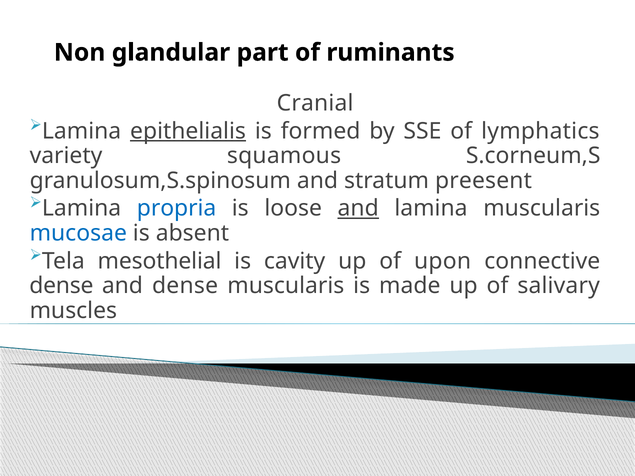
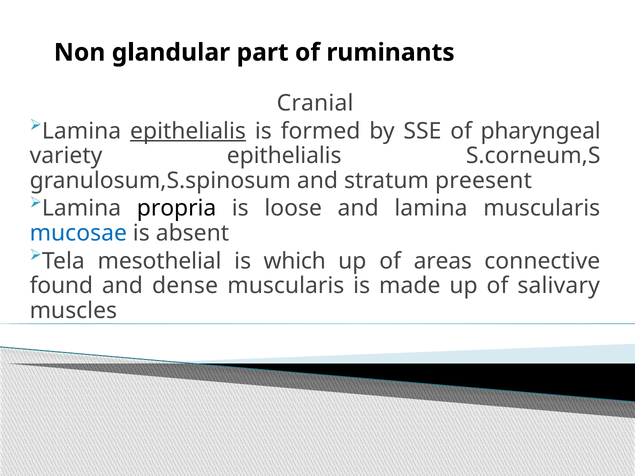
lymphatics: lymphatics -> pharyngeal (541, 131)
variety squamous: squamous -> epithelialis (284, 156)
propria colour: blue -> black (177, 208)
and underline: present -> none (358, 208)
cavity: cavity -> which (295, 261)
upon: upon -> areas (443, 261)
dense: dense -> found (61, 286)
